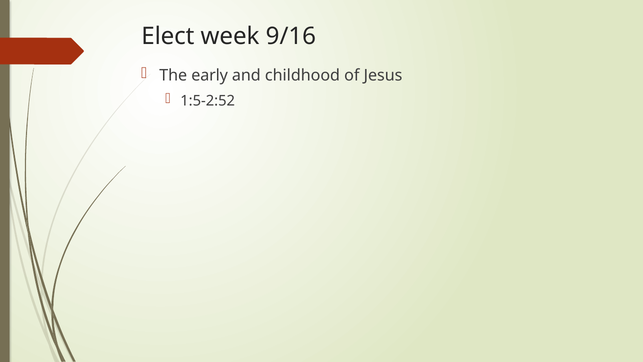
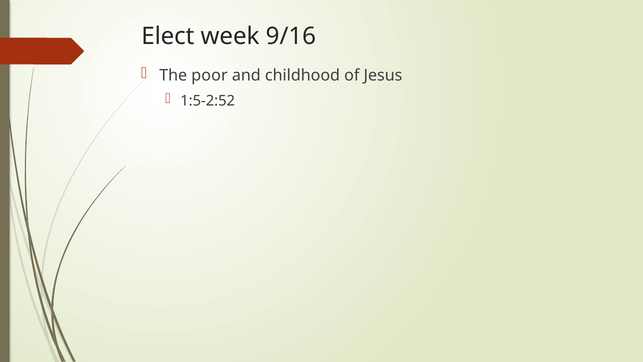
early: early -> poor (210, 76)
